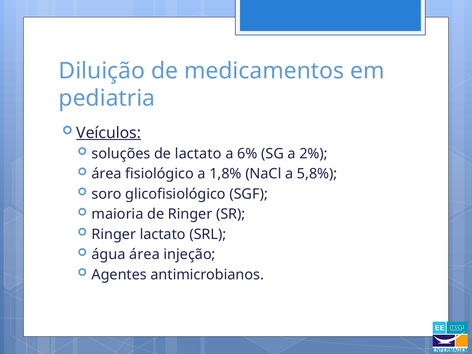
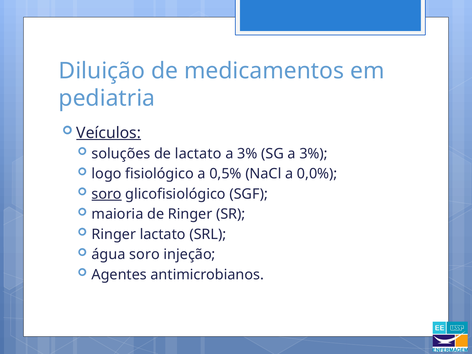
6%: 6% -> 3% (247, 154)
SG a 2%: 2% -> 3% (314, 154)
área: área -> logo (107, 174)
1,8%: 1,8% -> 0,5% (225, 174)
5,8%: 5,8% -> 0,0% (317, 174)
soro underline: none -> present (107, 194)
água área: área -> soro (144, 255)
